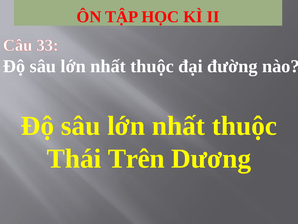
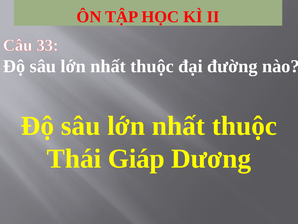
Trên: Trên -> Giáp (136, 158)
